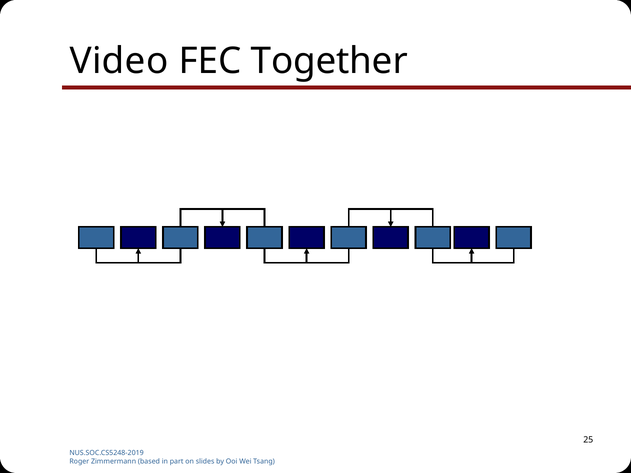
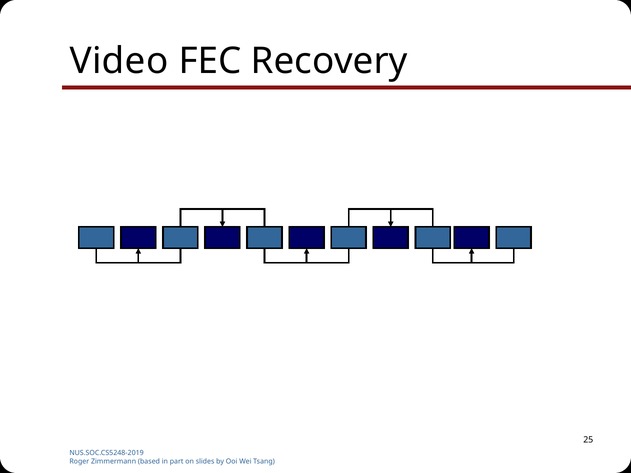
Together: Together -> Recovery (329, 61)
